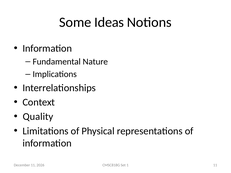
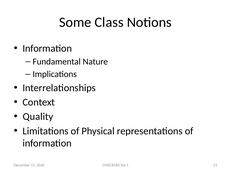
Ideas: Ideas -> Class (109, 22)
